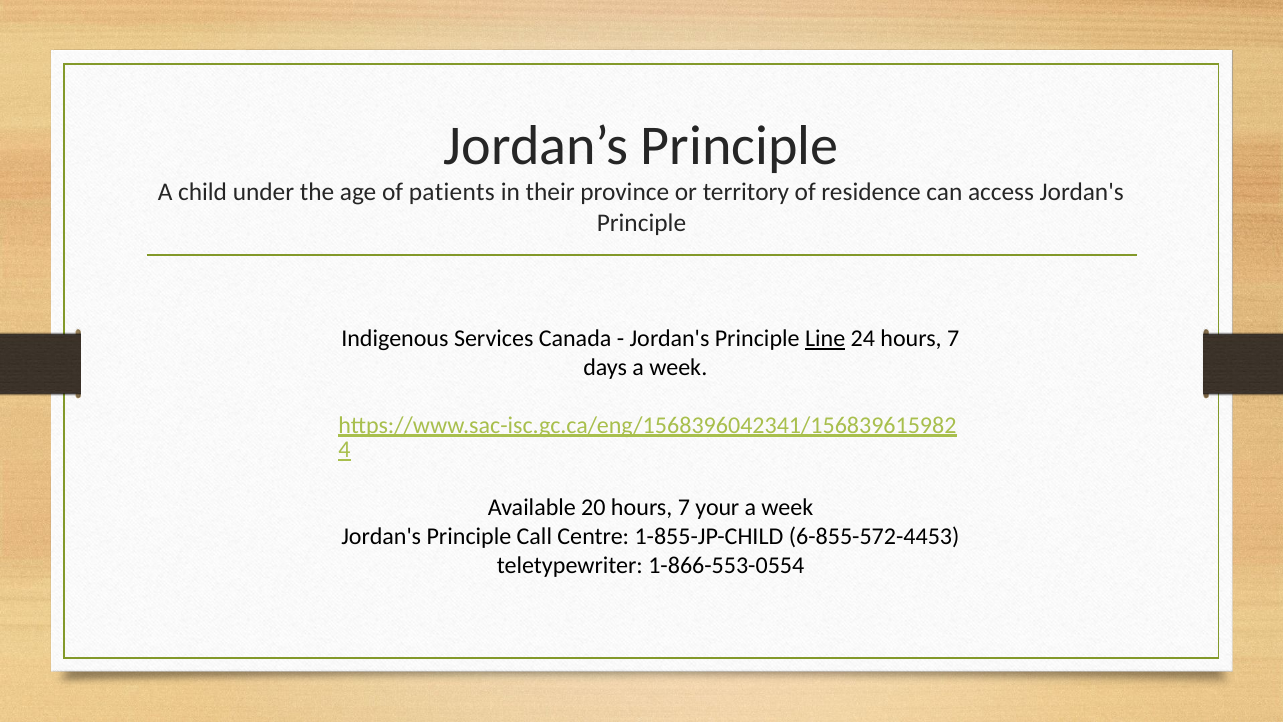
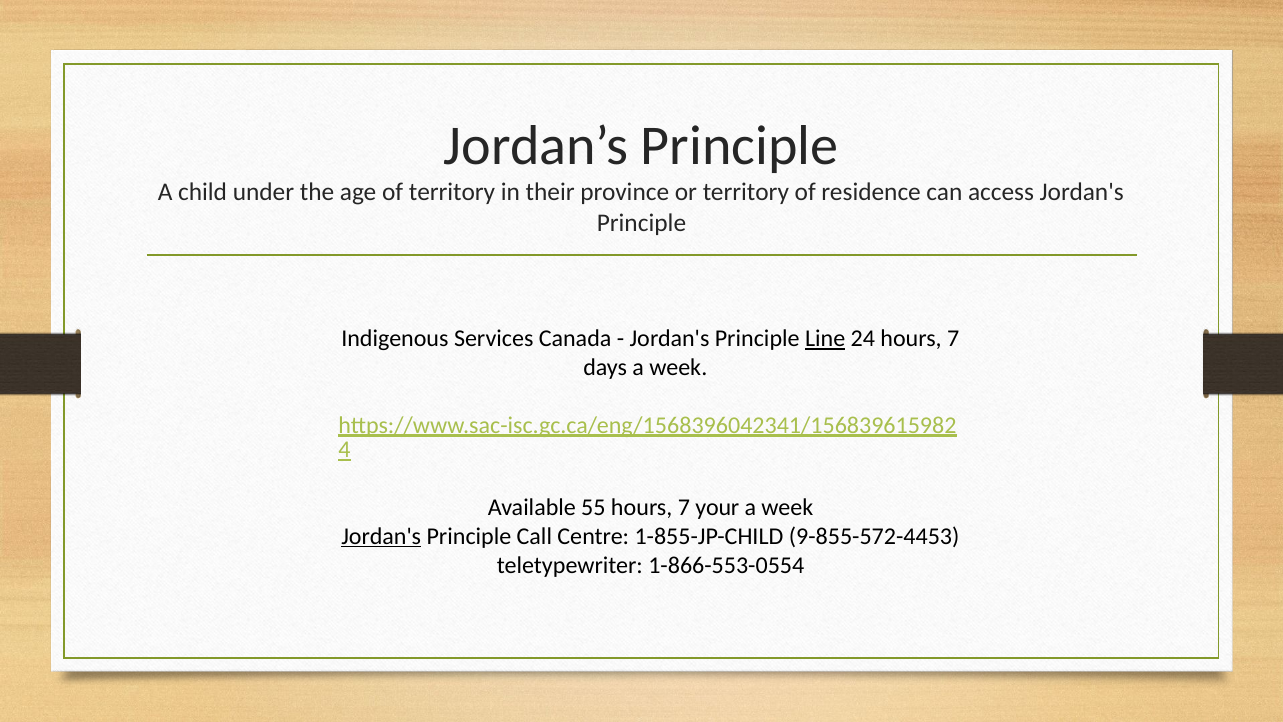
of patients: patients -> territory (452, 192)
20: 20 -> 55 (593, 507)
Jordan's underline: none -> present (381, 536)
6-855-572-4453: 6-855-572-4453 -> 9-855-572-4453 (874, 536)
